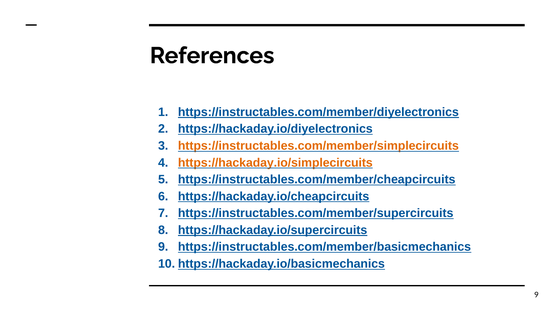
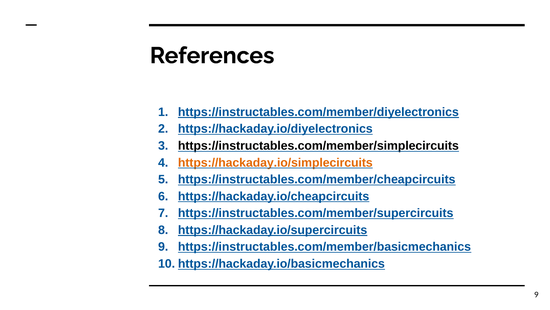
https://instructables.com/member/simplecircuits colour: orange -> black (318, 145)
